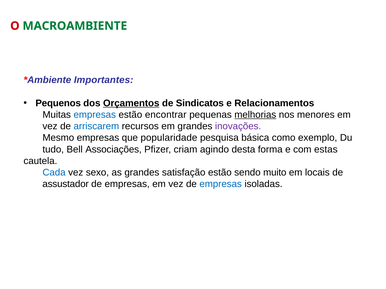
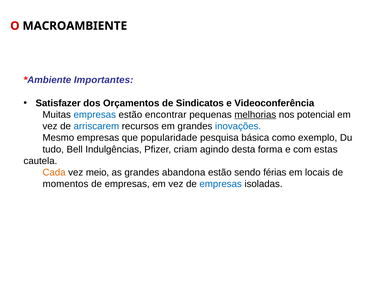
MACROAMBIENTE colour: green -> black (75, 26)
Pequenos: Pequenos -> Satisfazer (58, 103)
Orçamentos underline: present -> none (131, 103)
Relacionamentos: Relacionamentos -> Videoconferência (274, 103)
menores: menores -> potencial (316, 115)
inovações colour: purple -> blue (238, 126)
Associações: Associações -> Indulgências (114, 150)
Cada colour: blue -> orange (54, 173)
sexo: sexo -> meio (97, 173)
satisfação: satisfação -> abandona (184, 173)
muito: muito -> férias (275, 173)
assustador: assustador -> momentos (65, 184)
